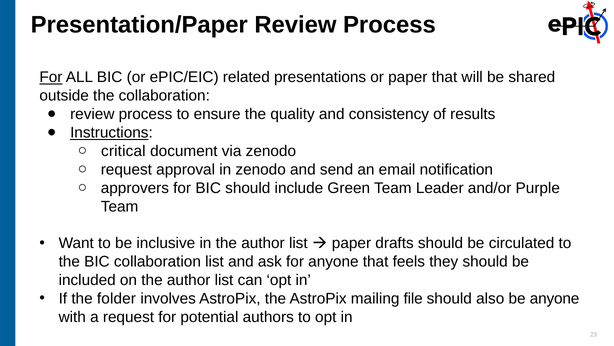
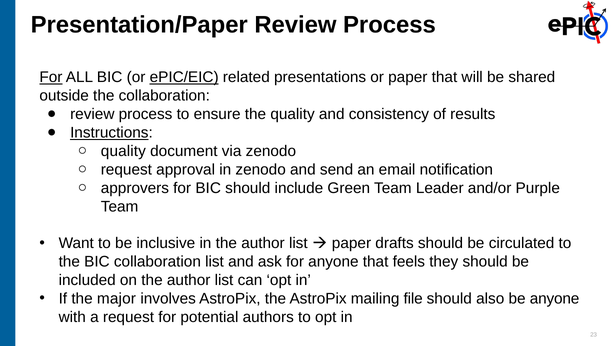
ePIC/EIC underline: none -> present (184, 77)
critical: critical -> quality (123, 151)
folder: folder -> major (116, 298)
